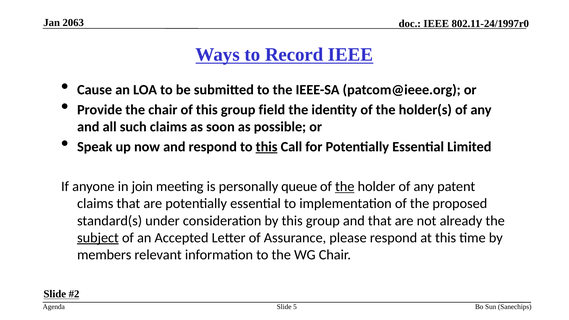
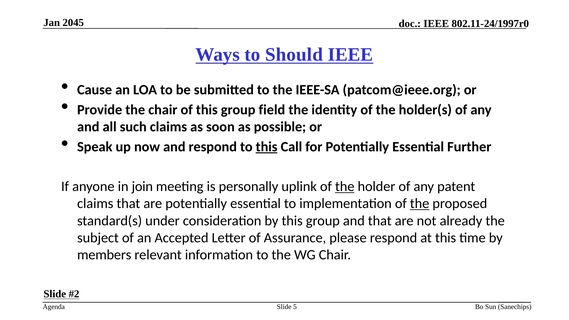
2063: 2063 -> 2045 (73, 23)
Record: Record -> Should (294, 55)
Limited: Limited -> Further (469, 147)
queue: queue -> uplink (299, 187)
the underline: none -> present (420, 204)
subject underline: present -> none (98, 238)
